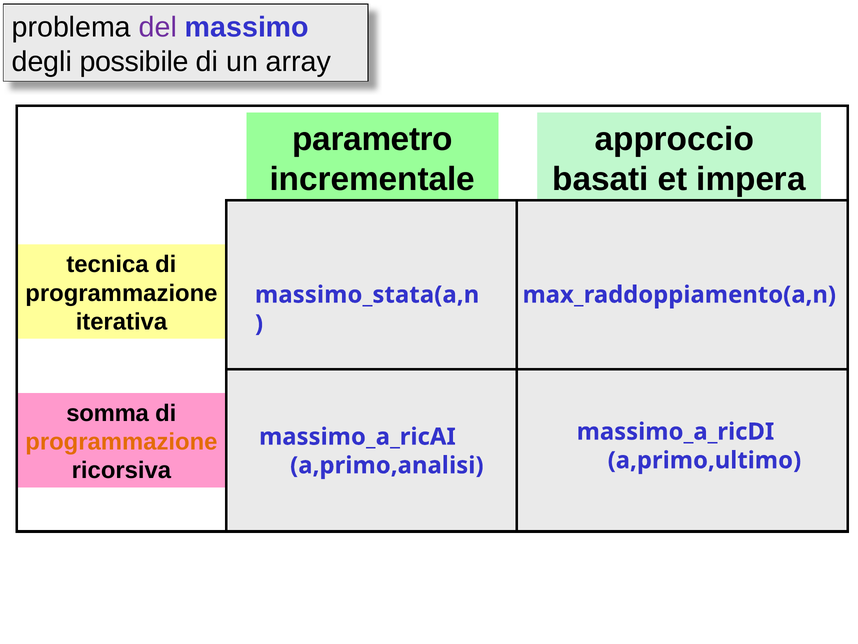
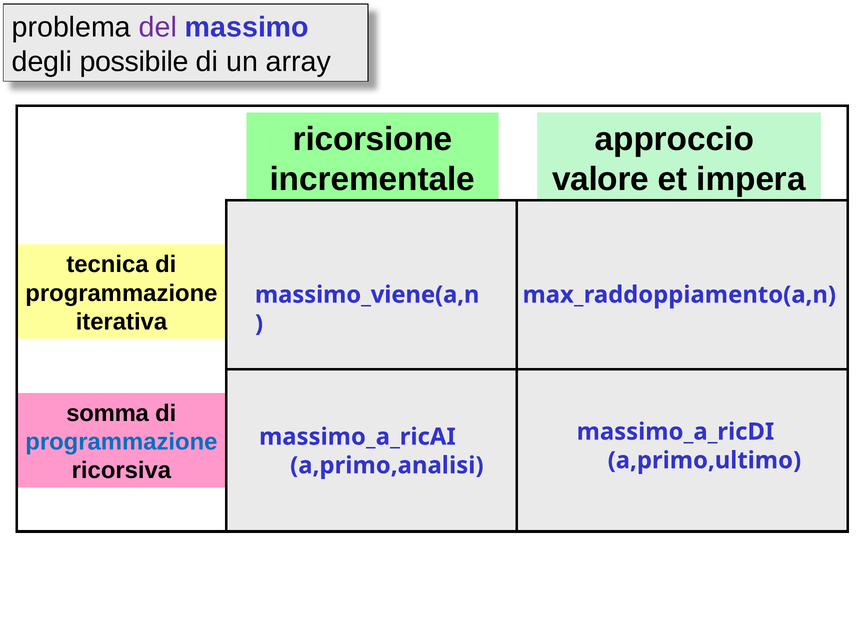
parametro: parametro -> ricorsione (373, 139)
basati: basati -> valore (600, 179)
massimo_stata(a,n: massimo_stata(a,n -> massimo_viene(a,n (367, 295)
programmazione colour: orange -> blue (121, 442)
